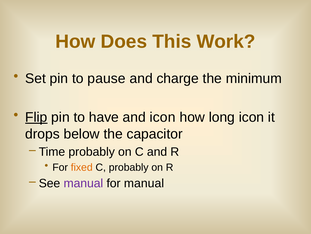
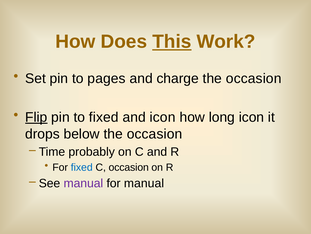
This underline: none -> present (172, 41)
pause: pause -> pages (107, 78)
charge the minimum: minimum -> occasion (254, 78)
to have: have -> fixed (104, 117)
below the capacitor: capacitor -> occasion (155, 134)
fixed colour: orange -> blue (82, 167)
C probably: probably -> occasion (129, 167)
